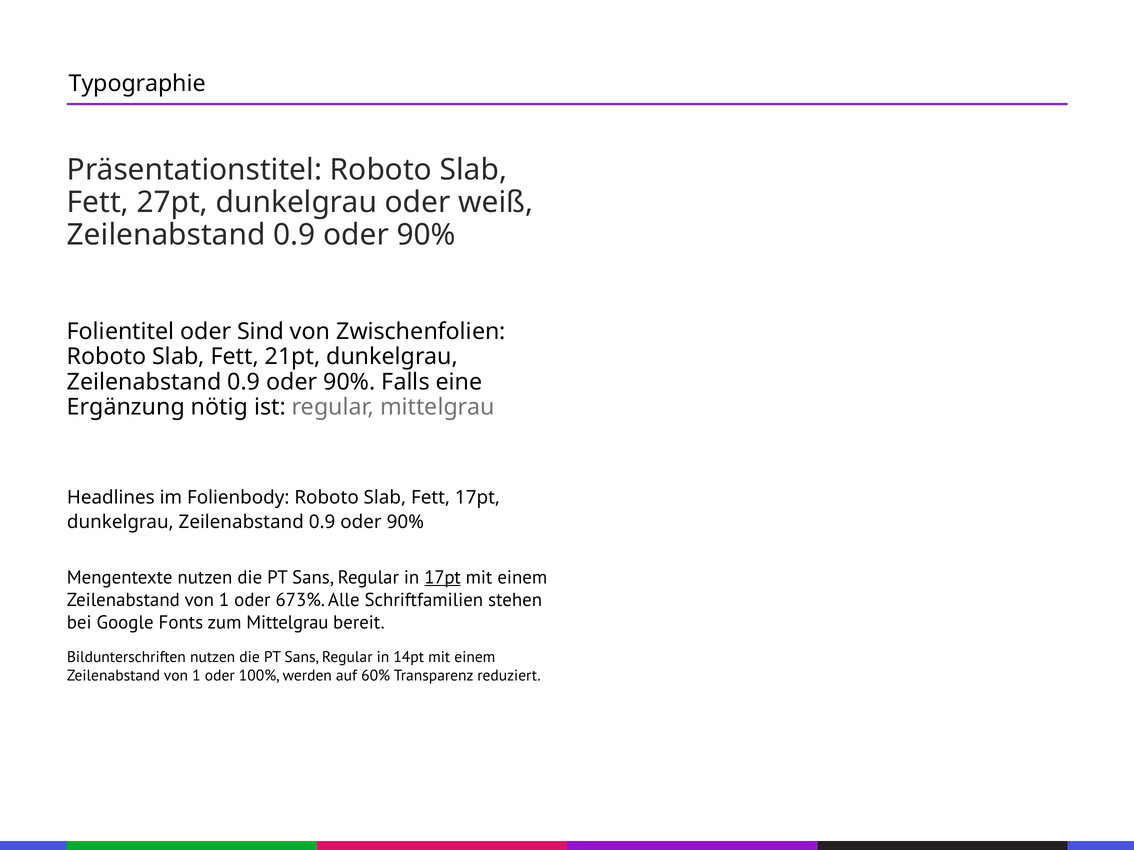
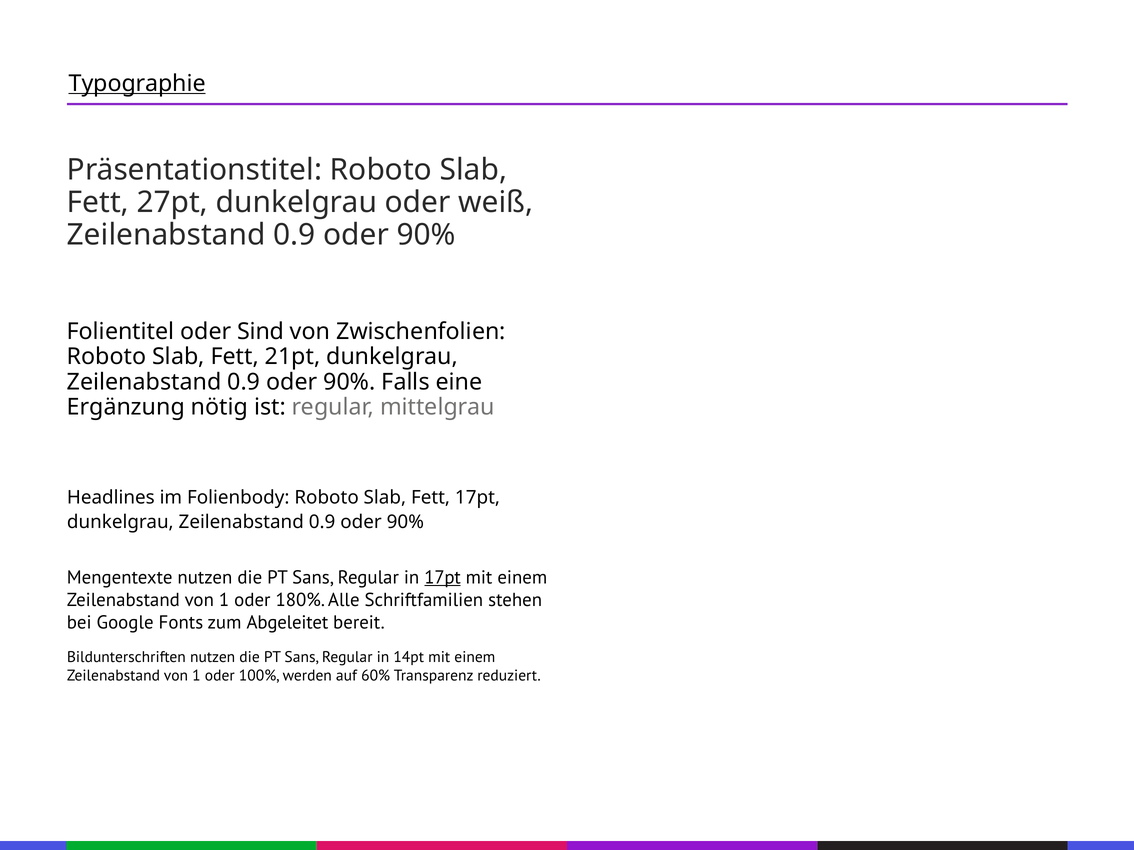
Typographie underline: none -> present (137, 84)
673%: 673% -> 180% (300, 601)
zum Mittelgrau: Mittelgrau -> Abgeleitet (287, 623)
